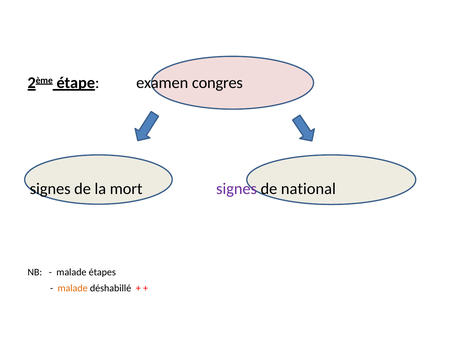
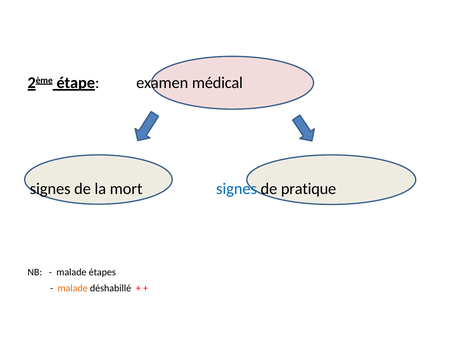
congres: congres -> médical (217, 83)
signes colour: purple -> blue (237, 189)
national: national -> pratique (309, 189)
